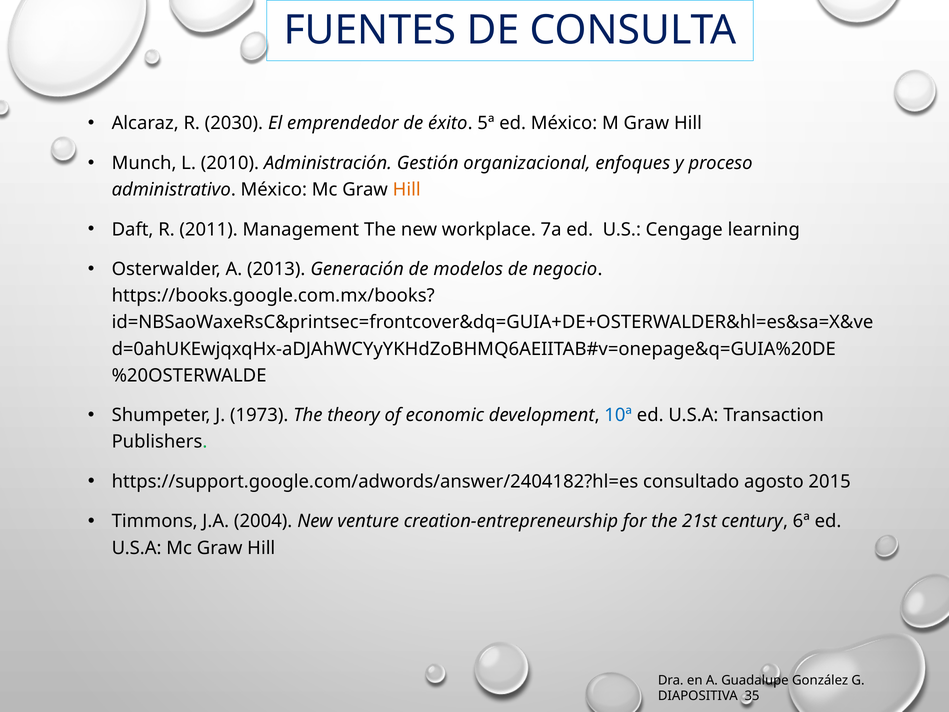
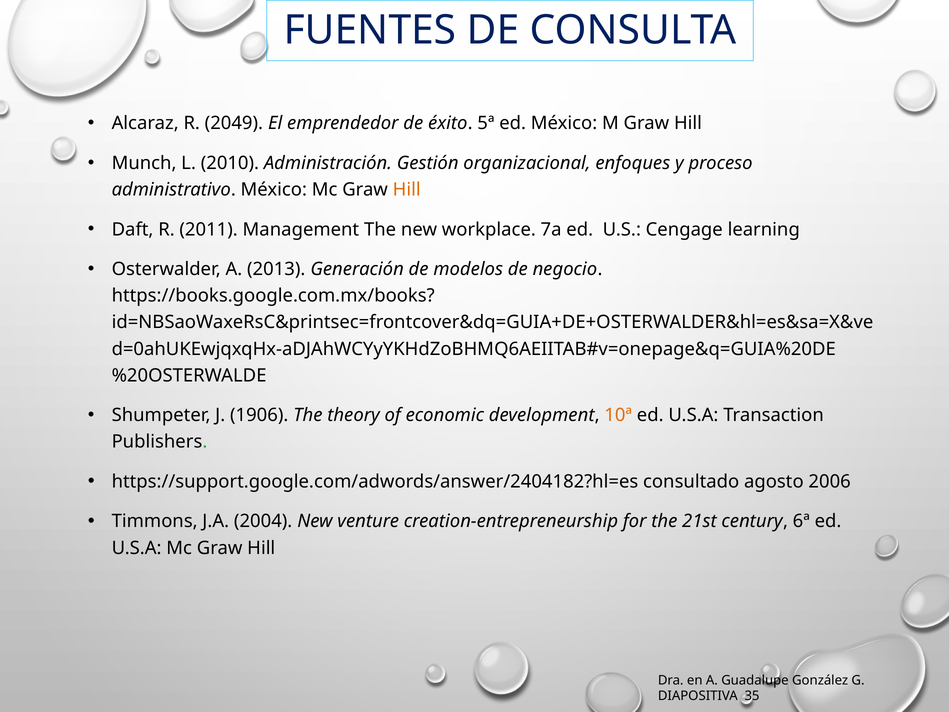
2030: 2030 -> 2049 (234, 123)
1973: 1973 -> 1906 (259, 415)
10ª colour: blue -> orange (618, 415)
2015: 2015 -> 2006 (830, 481)
